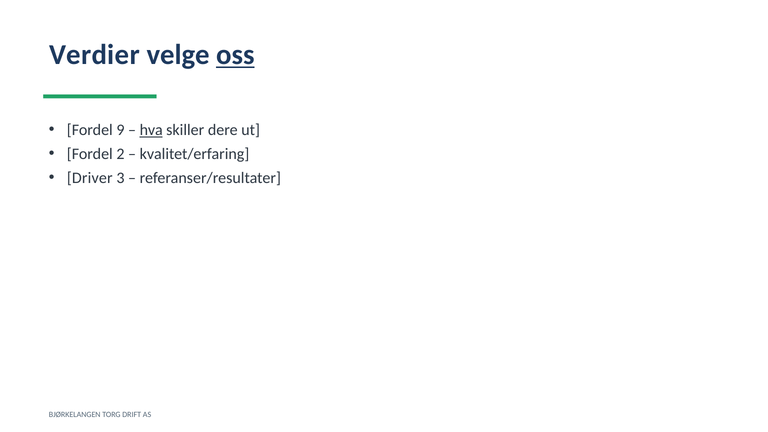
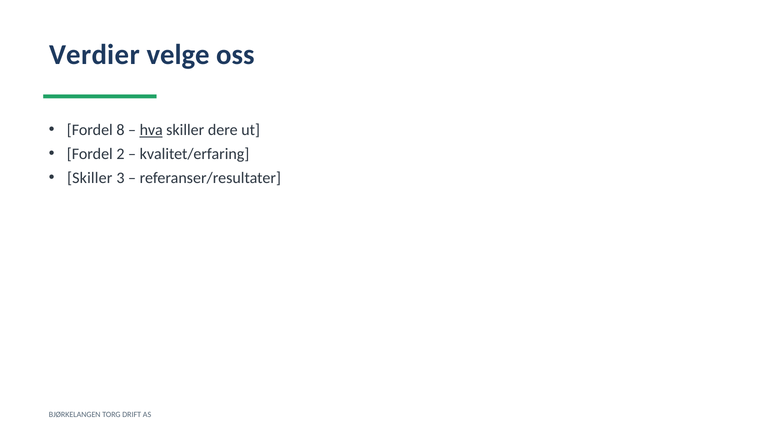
oss underline: present -> none (235, 55)
9: 9 -> 8 (120, 130)
Driver: Driver -> Skiller (90, 178)
